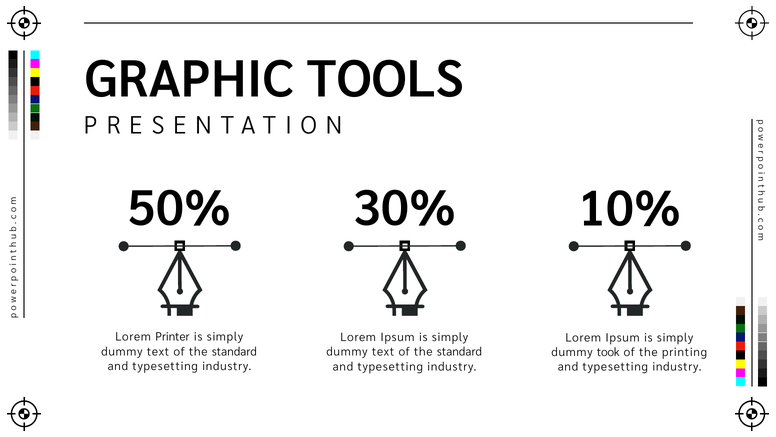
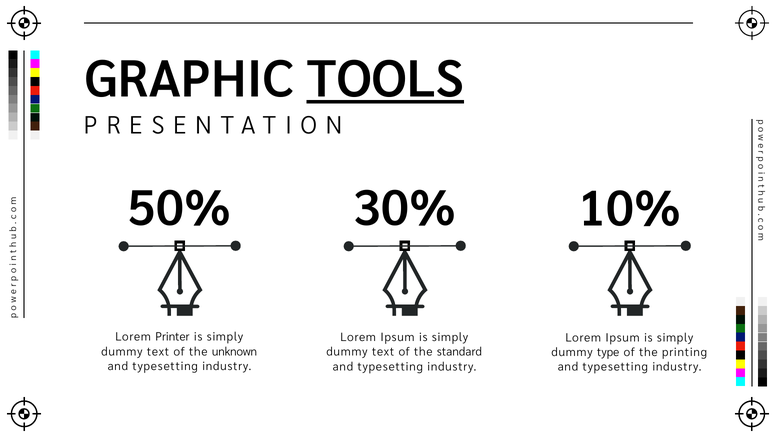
TOOLS underline: none -> present (385, 79)
standard: standard -> unknown (234, 351)
took: took -> type (608, 352)
